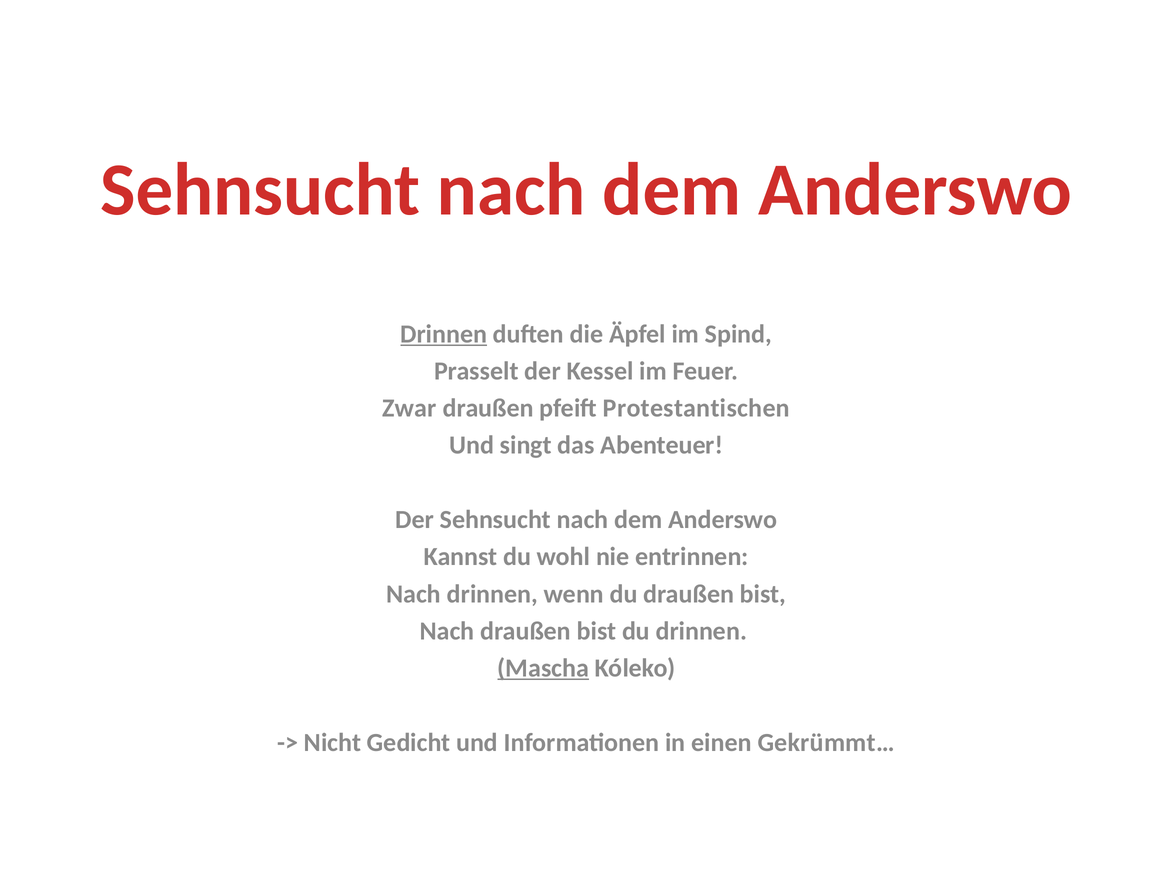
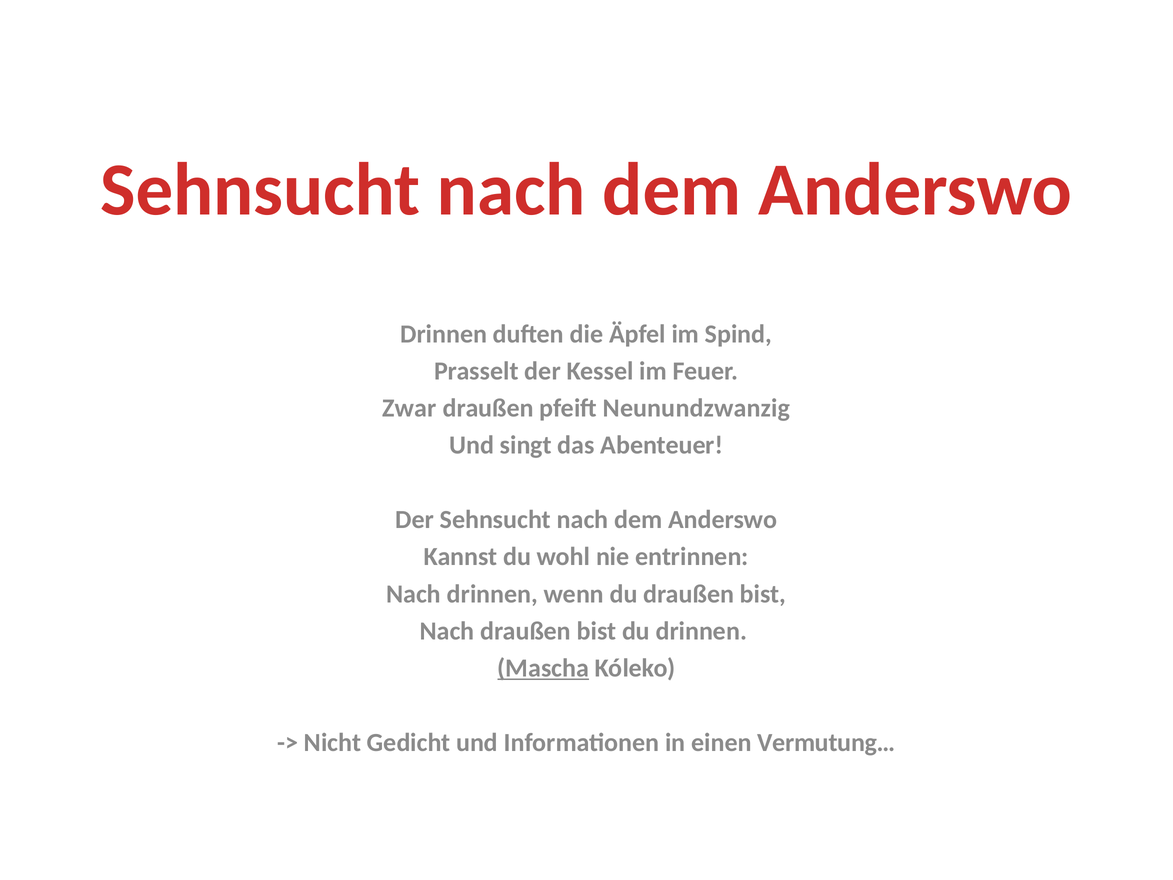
Drinnen underline: present -> none (444, 334)
Protestantischen: Protestantischen -> Neunundzwanzig (697, 408)
Gekrümmt…: Gekrümmt… -> Vermutung… (826, 742)
